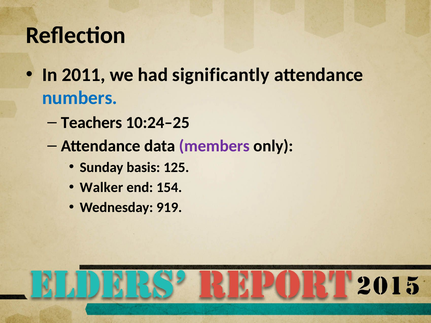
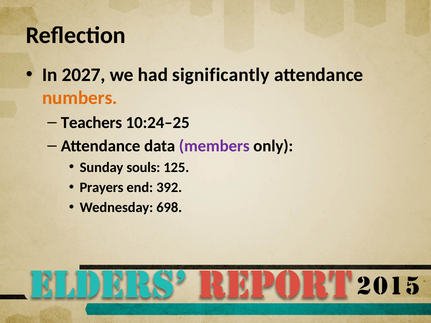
2011: 2011 -> 2027 (84, 75)
numbers colour: blue -> orange (80, 98)
basis: basis -> souls (143, 167)
Walker: Walker -> Prayers (102, 188)
154: 154 -> 392 (169, 188)
919: 919 -> 698 (169, 208)
